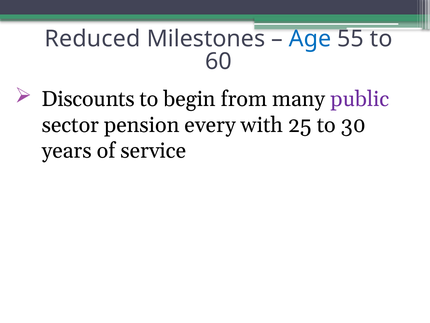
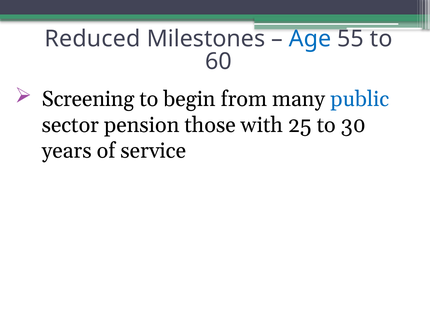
Discounts: Discounts -> Screening (88, 99)
public colour: purple -> blue (360, 99)
every: every -> those (210, 125)
